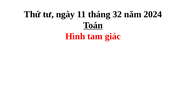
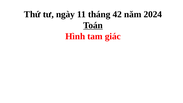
32: 32 -> 42 (117, 14)
